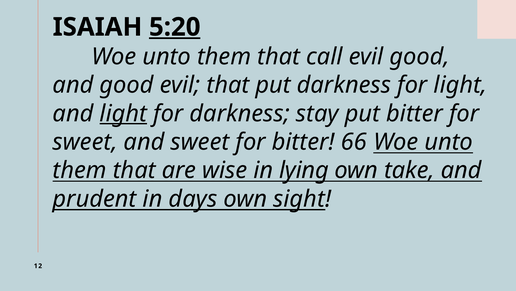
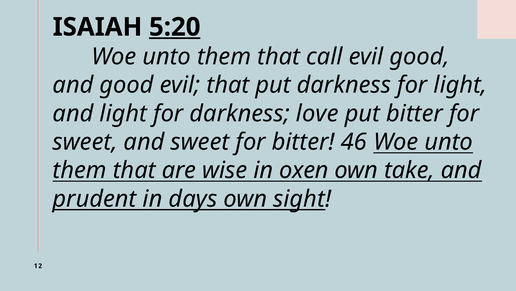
light underline: present -> none (123, 113)
stay: stay -> love (317, 113)
66: 66 -> 46 (354, 142)
lying: lying -> oxen (304, 170)
